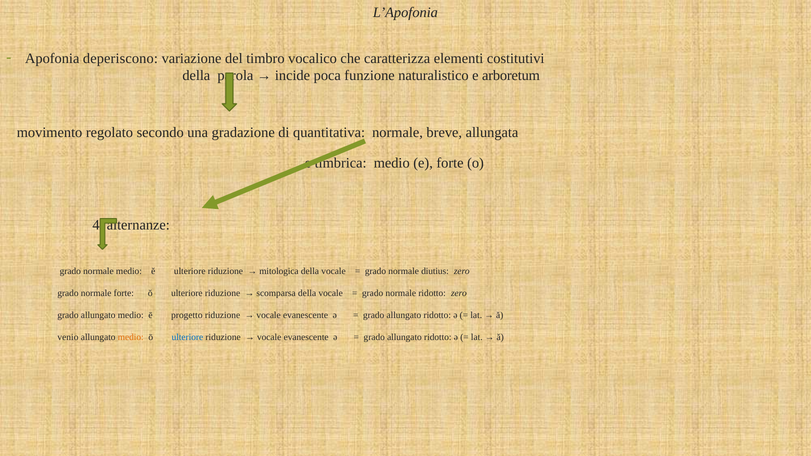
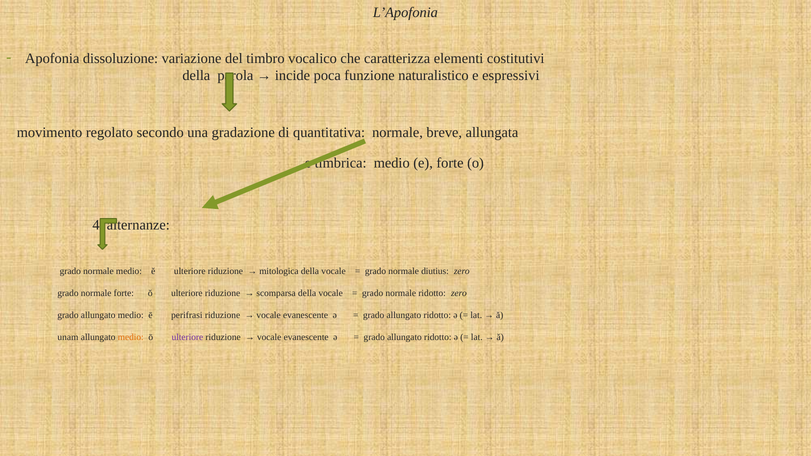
deperiscono: deperiscono -> dissoluzione (121, 58)
arboretum: arboretum -> espressivi (511, 76)
progetto: progetto -> perifrasi (187, 315)
venio: venio -> unam (68, 337)
ulteriore colour: blue -> purple (187, 337)
